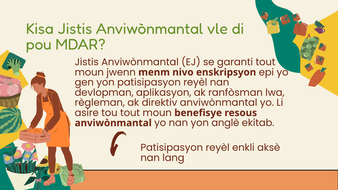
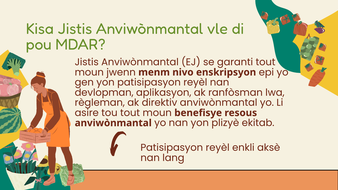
anglè: anglè -> plizyè (225, 123)
